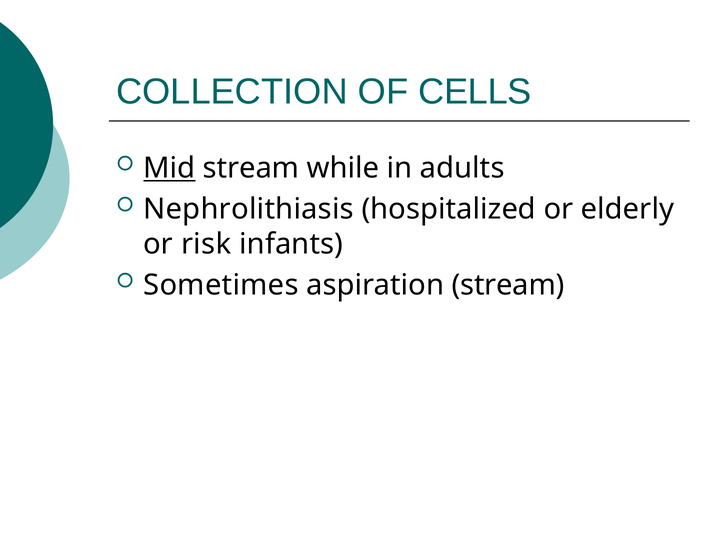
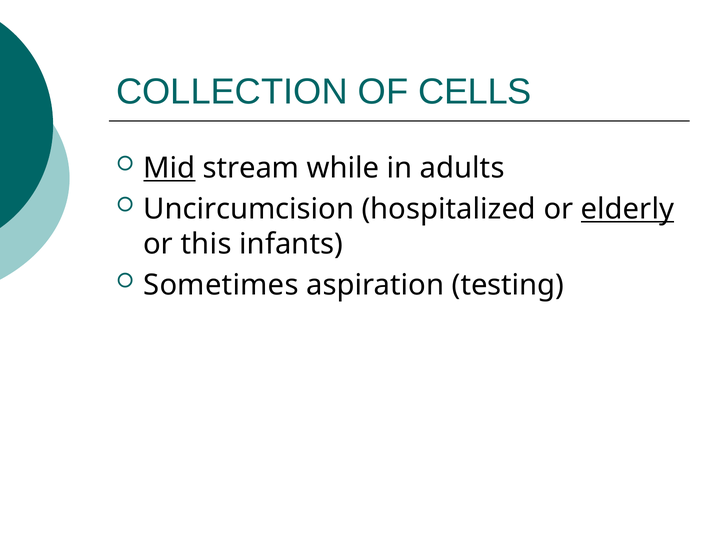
Nephrolithiasis: Nephrolithiasis -> Uncircumcision (249, 209)
elderly underline: none -> present (627, 209)
risk: risk -> this (206, 244)
aspiration stream: stream -> testing (508, 285)
